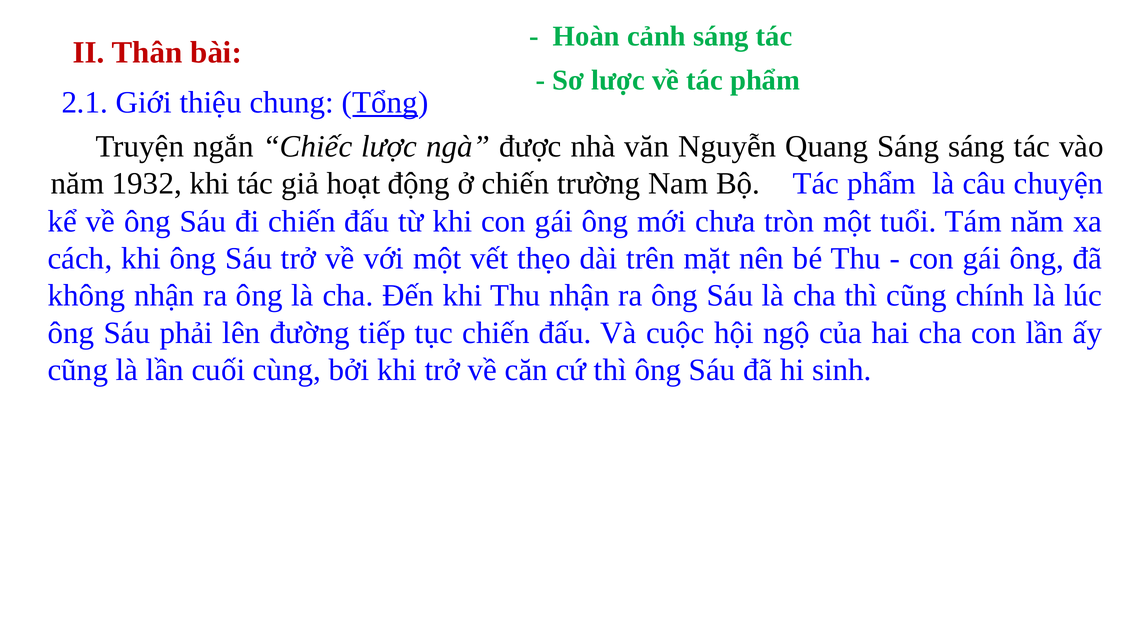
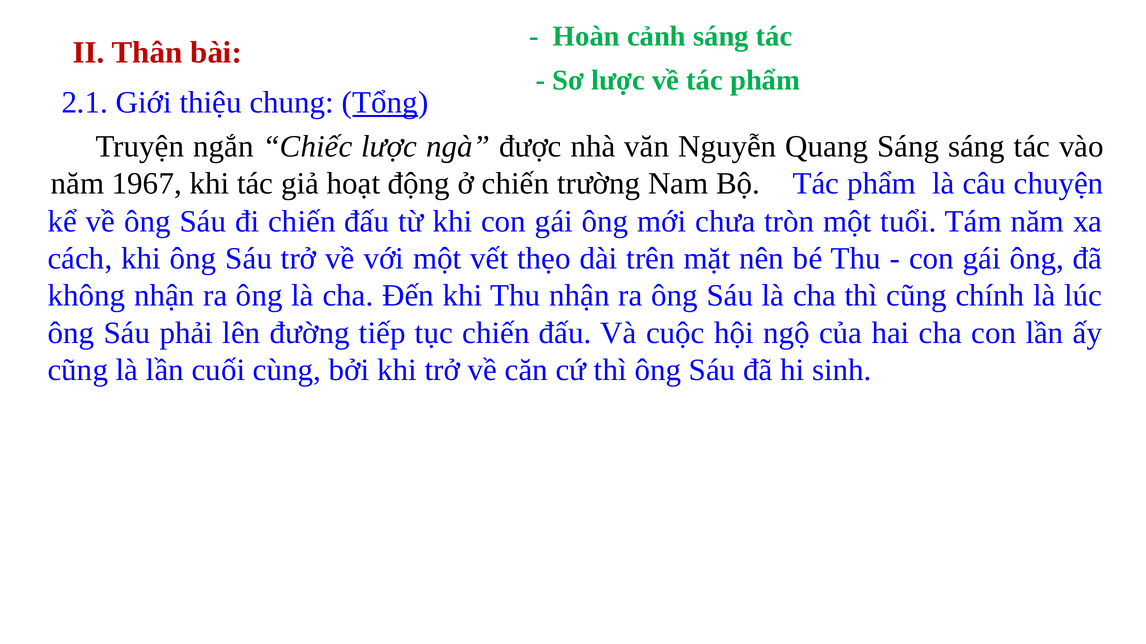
1932: 1932 -> 1967 (147, 184)
